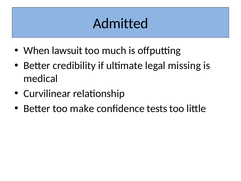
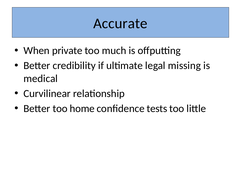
Admitted: Admitted -> Accurate (120, 23)
lawsuit: lawsuit -> private (67, 51)
make: make -> home (82, 108)
